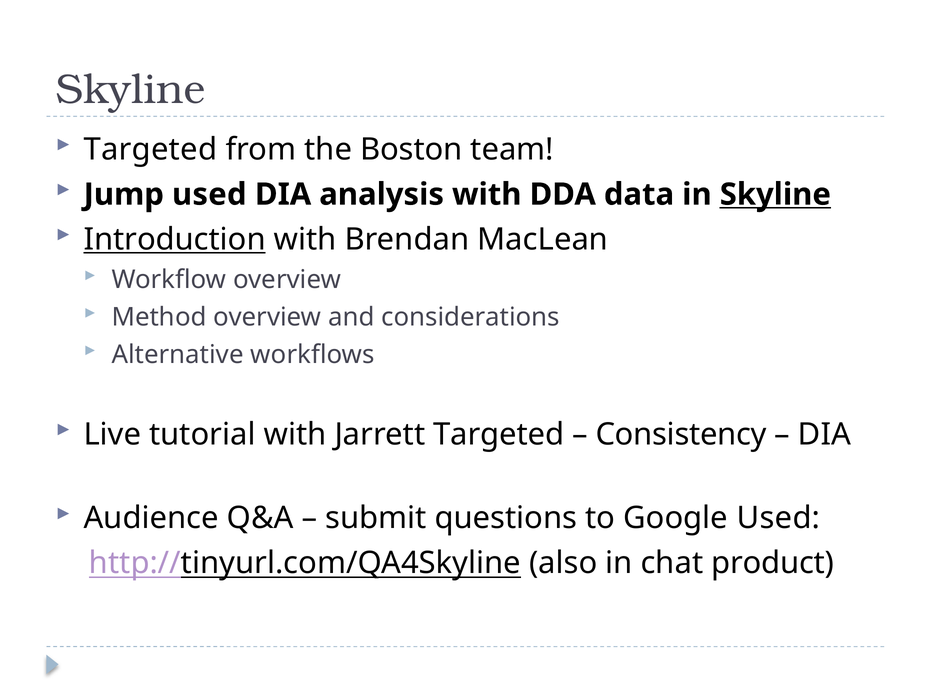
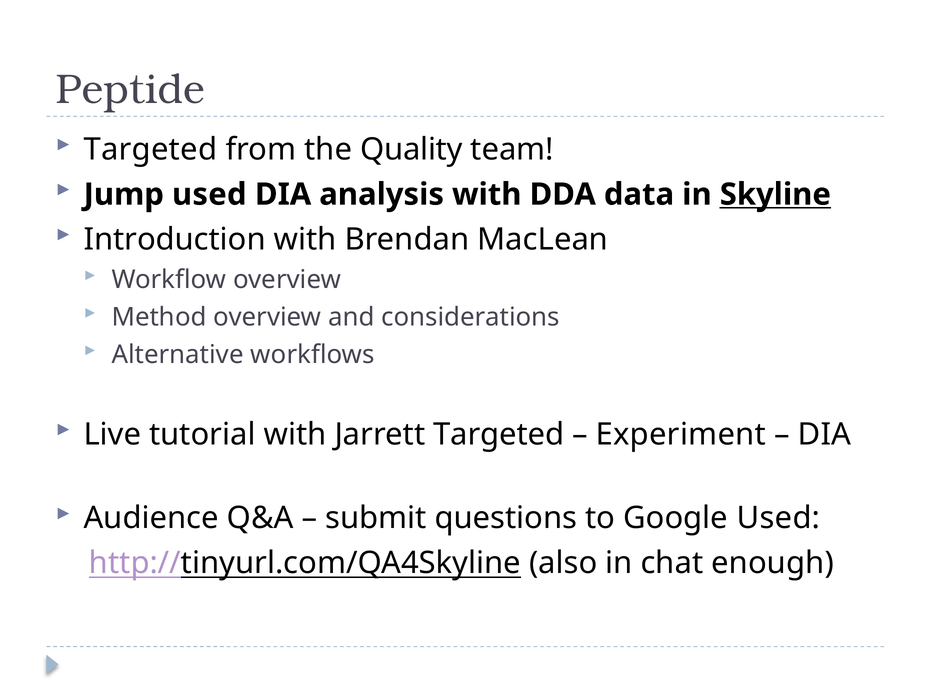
Skyline: Skyline -> Peptide (130, 90)
Boston: Boston -> Quality (411, 150)
Introduction underline: present -> none (175, 240)
Consistency: Consistency -> Experiment (681, 435)
product: product -> enough (773, 563)
